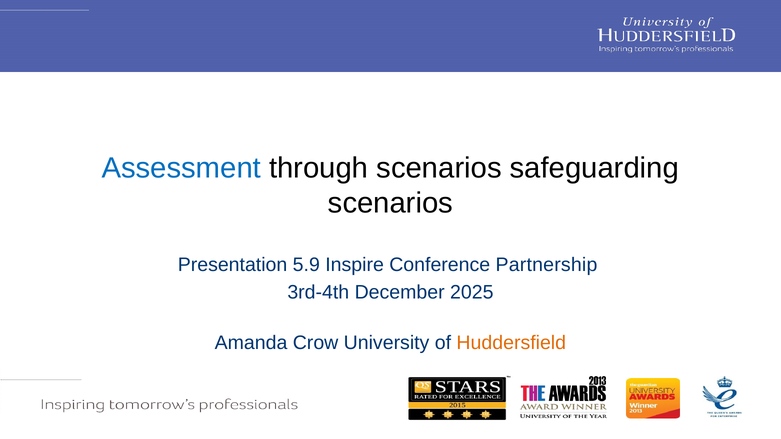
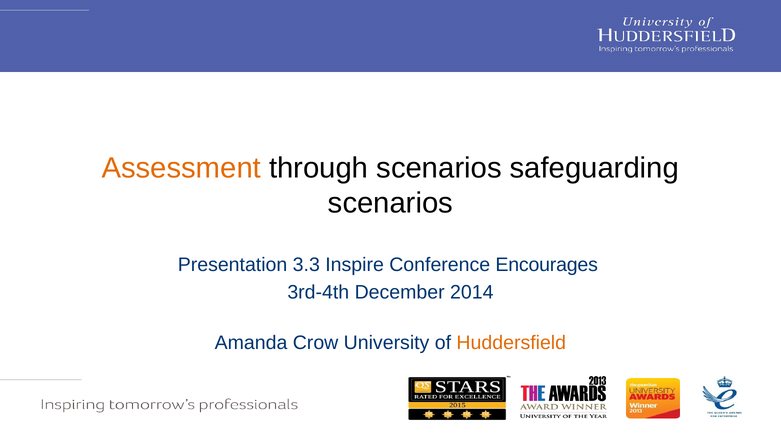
Assessment colour: blue -> orange (181, 168)
5.9: 5.9 -> 3.3 (306, 265)
Partnership: Partnership -> Encourages (547, 265)
2025: 2025 -> 2014 (472, 292)
